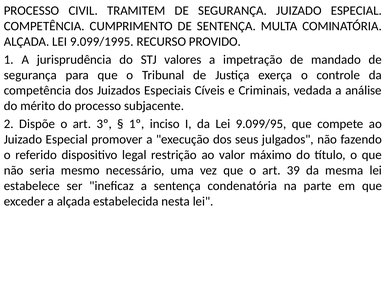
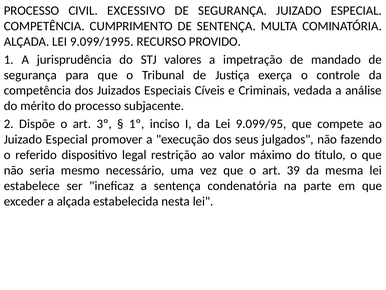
TRAMITEM: TRAMITEM -> EXCESSIVO (136, 11)
